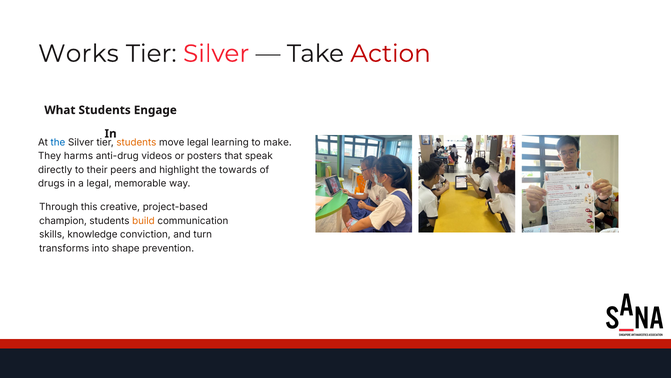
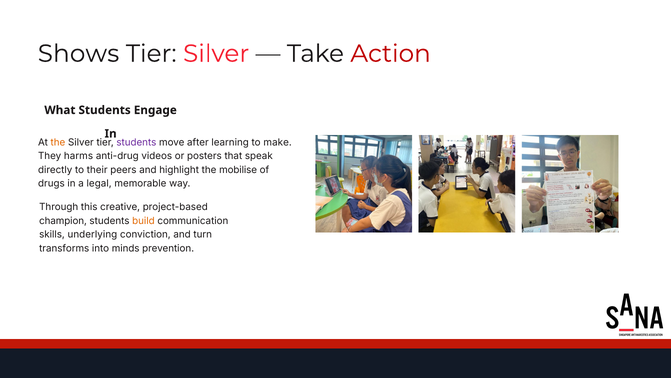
Works: Works -> Shows (79, 54)
the colour: blue -> orange (58, 142)
students colour: orange -> purple (136, 142)
move legal: legal -> after (198, 142)
towards: towards -> mobilise (238, 170)
knowledge: knowledge -> underlying (92, 234)
shape: shape -> minds (126, 248)
